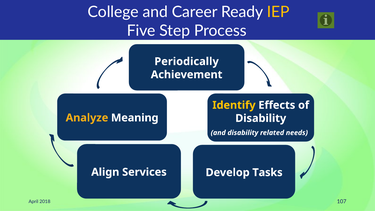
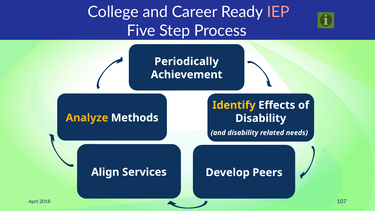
IEP colour: yellow -> pink (278, 12)
Meaning: Meaning -> Methods (135, 118)
Tasks: Tasks -> Peers (267, 172)
